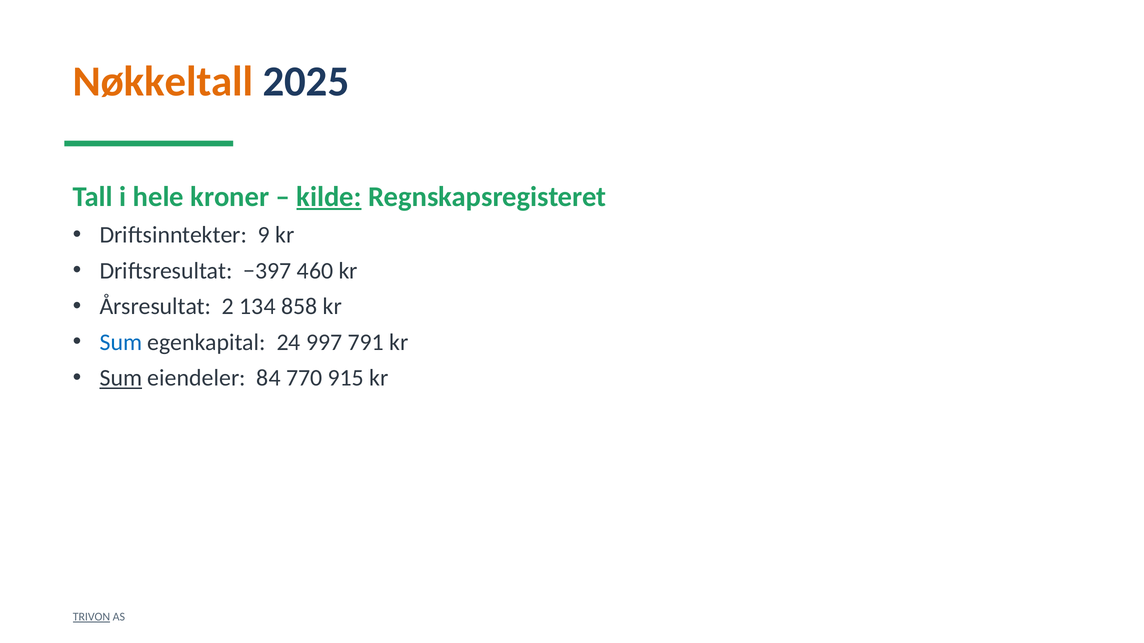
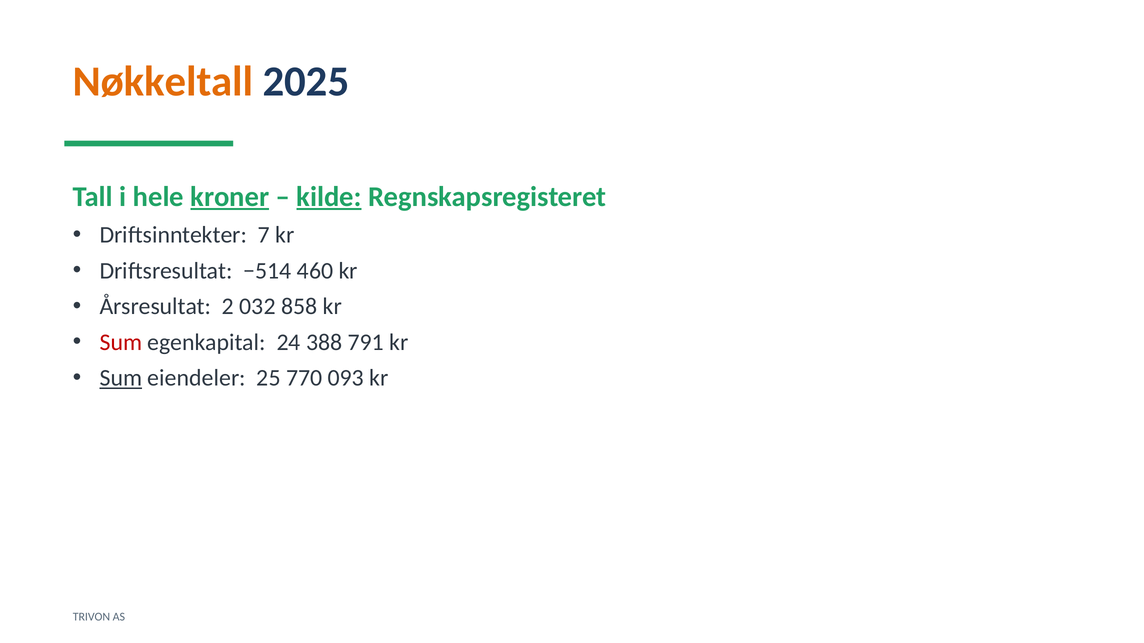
kroner underline: none -> present (230, 197)
9: 9 -> 7 (264, 235)
−397: −397 -> −514 (267, 271)
134: 134 -> 032 (258, 307)
Sum colour: blue -> red (121, 343)
997: 997 -> 388 (324, 343)
84: 84 -> 25 (269, 378)
915: 915 -> 093 (346, 378)
TRIVON underline: present -> none (91, 617)
